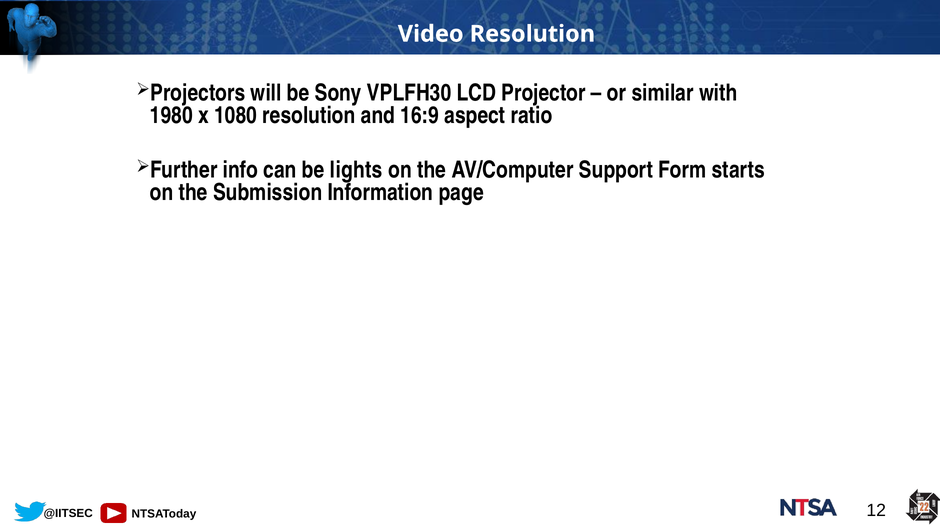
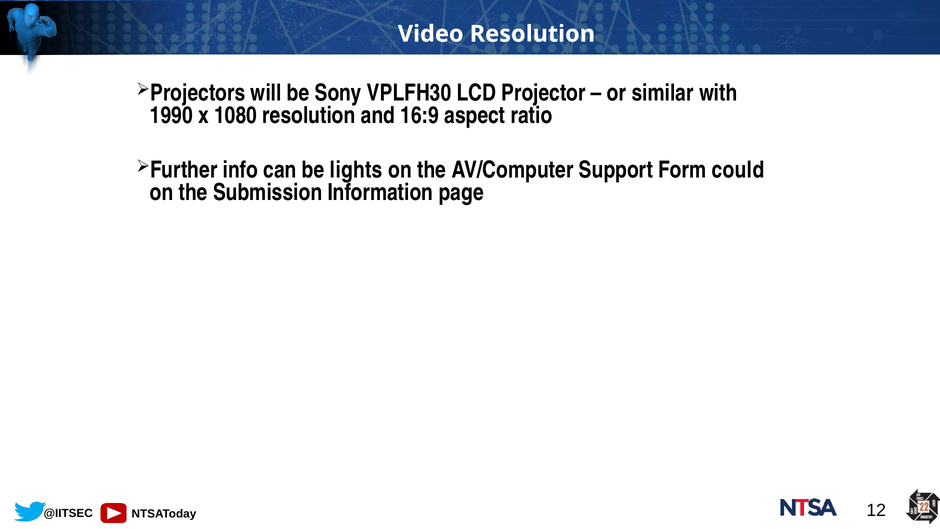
1980: 1980 -> 1990 (171, 116)
starts: starts -> could (738, 170)
